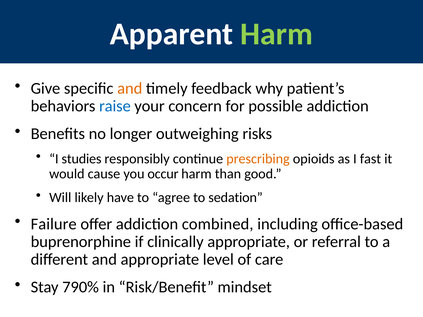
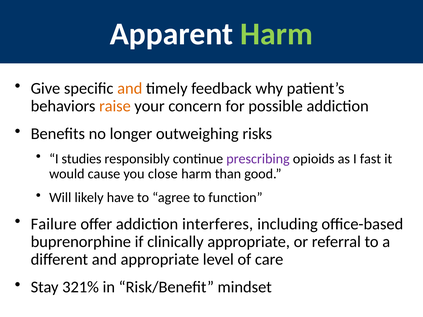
raise colour: blue -> orange (115, 106)
prescribing colour: orange -> purple (258, 159)
occur: occur -> close (163, 174)
sedation: sedation -> function (235, 198)
combined: combined -> interferes (218, 224)
790%: 790% -> 321% (81, 287)
